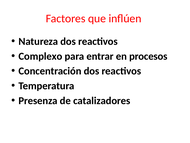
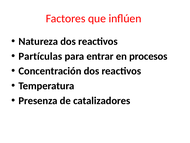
Complexo: Complexo -> Partículas (40, 56)
